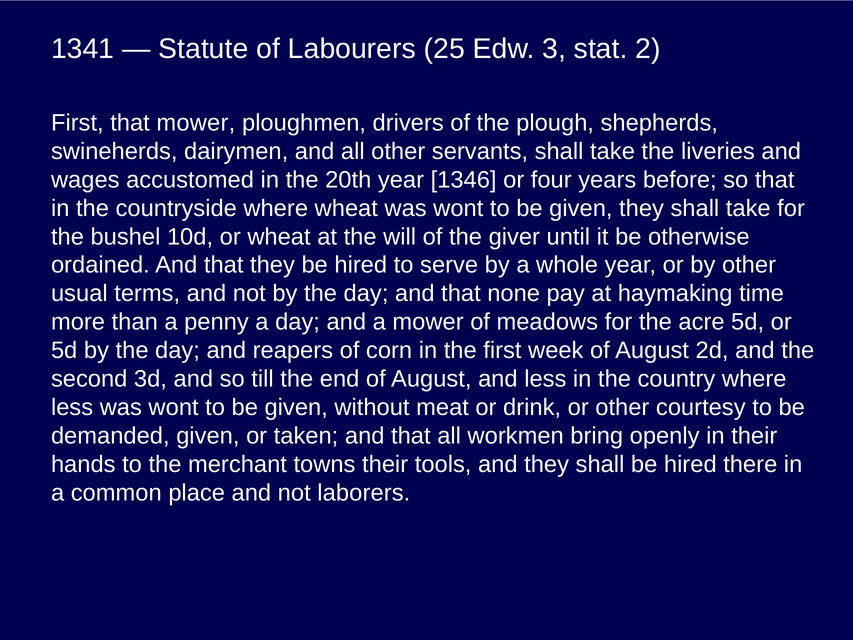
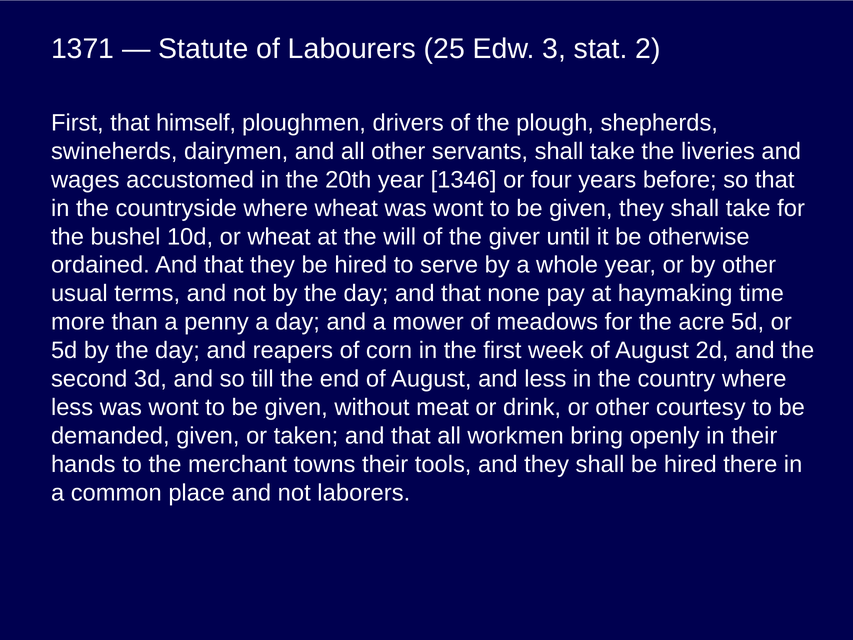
1341: 1341 -> 1371 (83, 49)
that mower: mower -> himself (196, 123)
